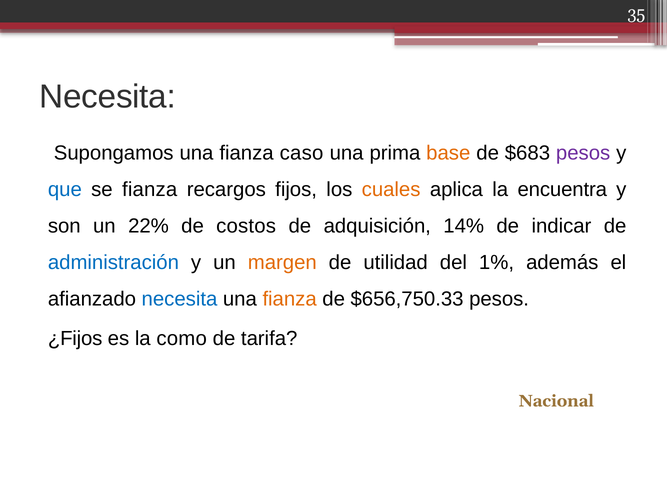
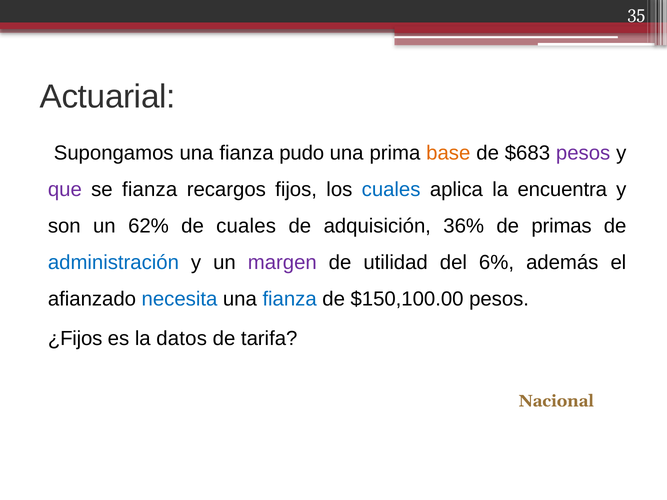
Necesita: Necesita -> Actuarial (108, 97)
caso: caso -> pudo (302, 153)
que colour: blue -> purple (65, 189)
cuales colour: orange -> blue (391, 189)
22%: 22% -> 62% (148, 226)
de costos: costos -> cuales (246, 226)
14%: 14% -> 36% (464, 226)
indicar: indicar -> primas (562, 226)
margen colour: orange -> purple (282, 263)
1%: 1% -> 6% (497, 263)
fianza colour: orange -> blue (290, 299)
$656,750.33: $656,750.33 -> $150,100.00 (407, 299)
como: como -> datos (182, 339)
